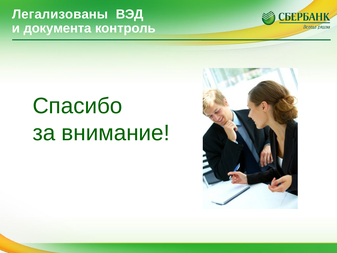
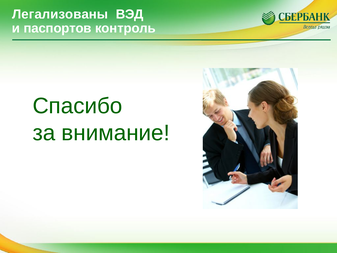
документа: документа -> паспортов (58, 28)
